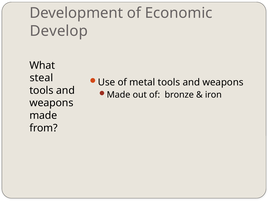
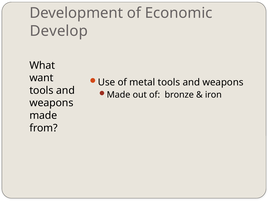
steal: steal -> want (41, 78)
